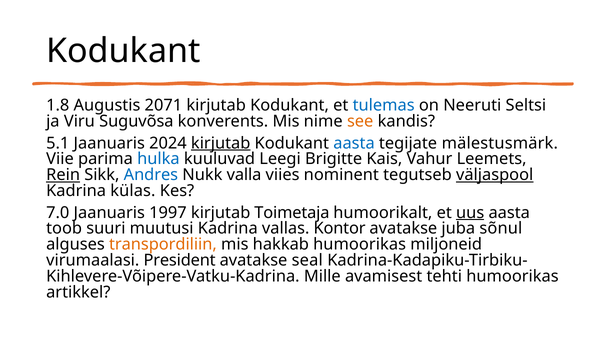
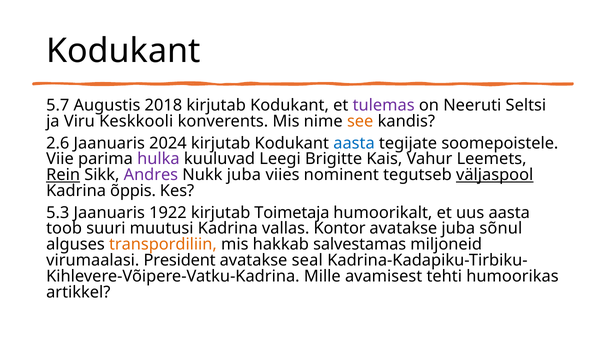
1.8: 1.8 -> 5.7 (58, 106)
2071: 2071 -> 2018 (163, 106)
tulemas colour: blue -> purple (384, 106)
Suguvõsa: Suguvõsa -> Keskkooli (136, 121)
5.1: 5.1 -> 2.6 (58, 143)
kirjutab underline: present -> none (221, 143)
mälestusmärk: mälestusmärk -> soomepoistele (500, 143)
hulka colour: blue -> purple (158, 159)
Andres colour: blue -> purple (151, 175)
Nukk valla: valla -> juba (244, 175)
külas: külas -> õppis (133, 191)
7.0: 7.0 -> 5.3 (58, 213)
1997: 1997 -> 1922 (168, 213)
uus underline: present -> none (470, 213)
hakkab humoorikas: humoorikas -> salvestamas (360, 244)
